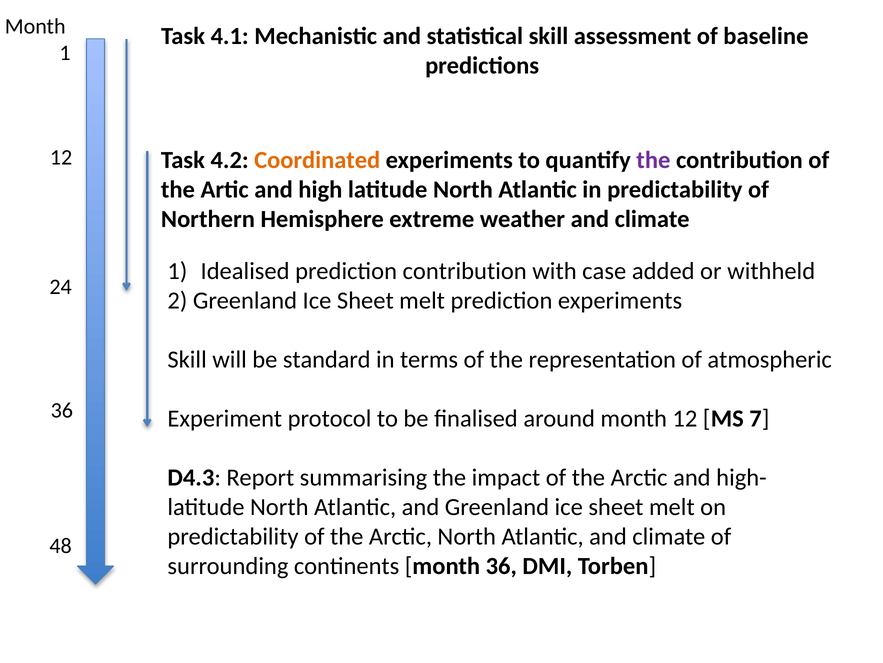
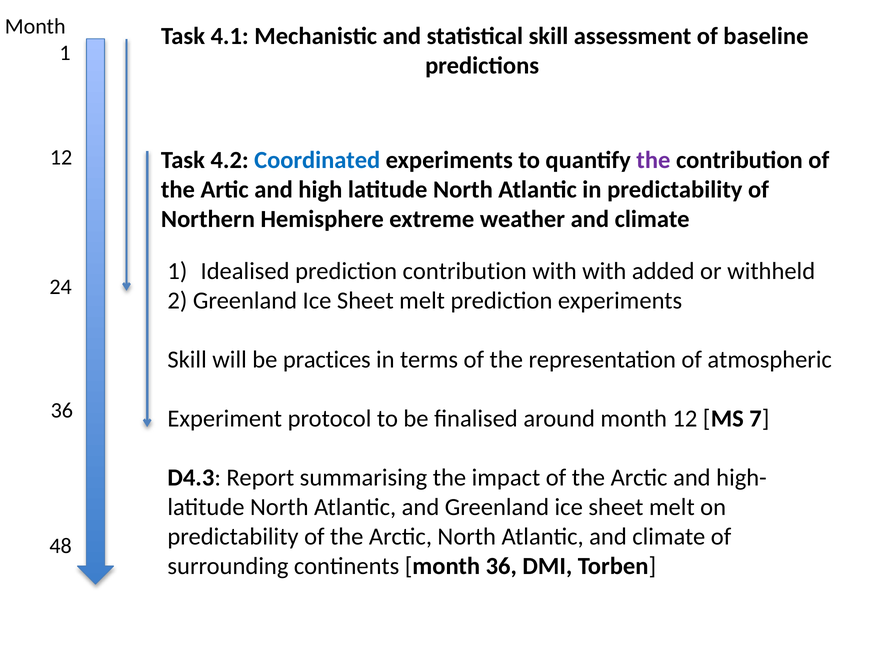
Coordinated colour: orange -> blue (317, 160)
with case: case -> with (604, 271)
standard: standard -> practices (327, 359)
